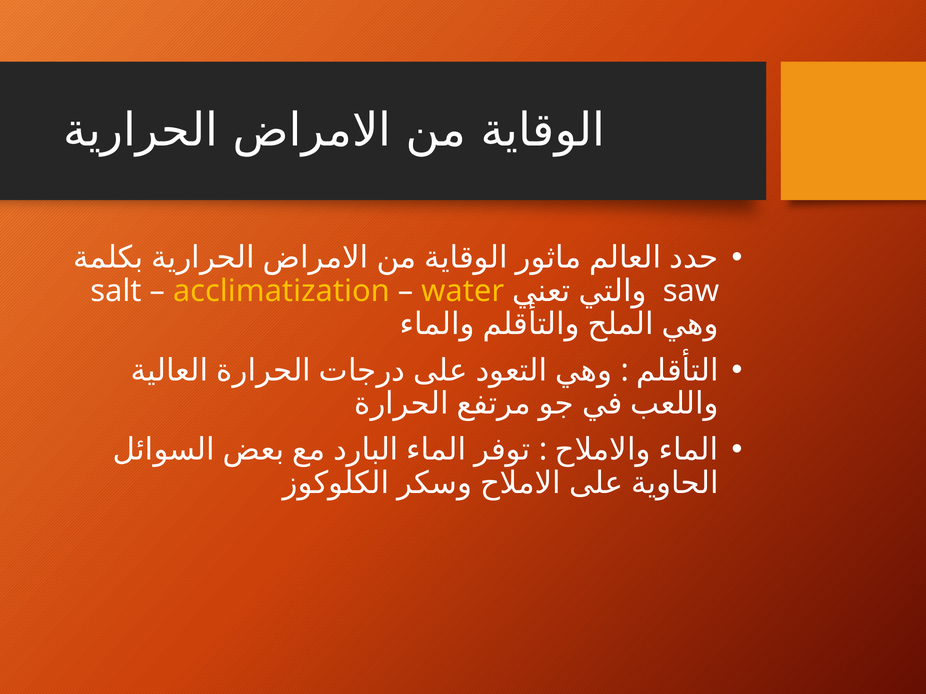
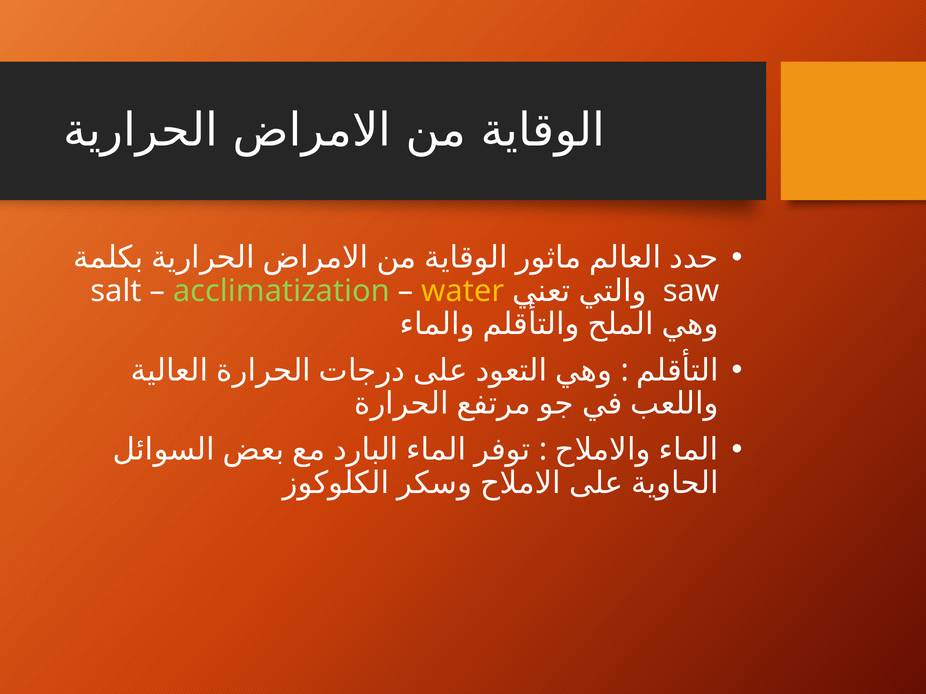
acclimatization colour: yellow -> light green (281, 291)
